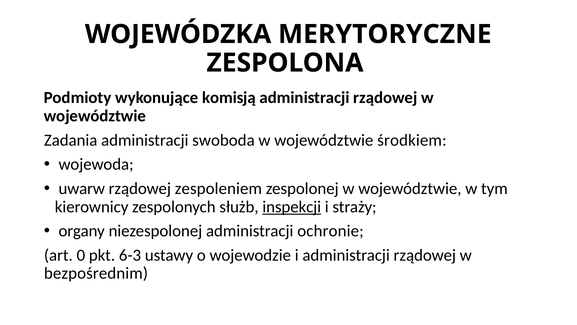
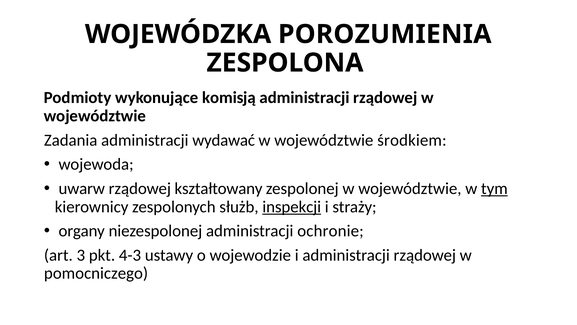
MERYTORYCZNE: MERYTORYCZNE -> POROZUMIENIA (385, 34)
swoboda: swoboda -> wydawać (224, 140)
zespoleniem: zespoleniem -> kształtowany (219, 188)
tym underline: none -> present (494, 188)
0: 0 -> 3 (81, 255)
6-3: 6-3 -> 4-3 (130, 255)
bezpośrednim: bezpośrednim -> pomocniczego (96, 273)
